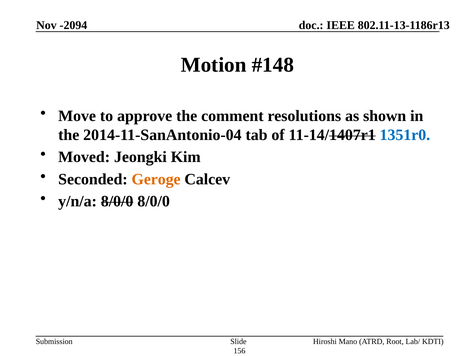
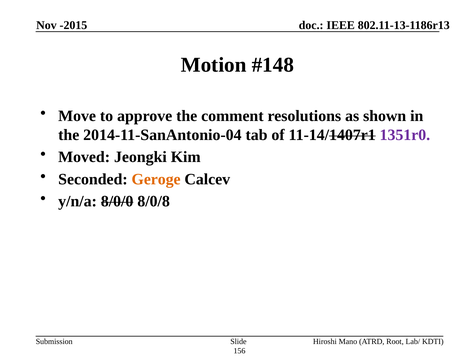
-2094: -2094 -> -2015 (73, 25)
1351r0 colour: blue -> purple (405, 135)
8/0/0 8/0/0: 8/0/0 -> 8/0/8 (154, 201)
